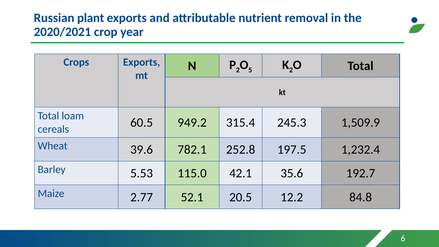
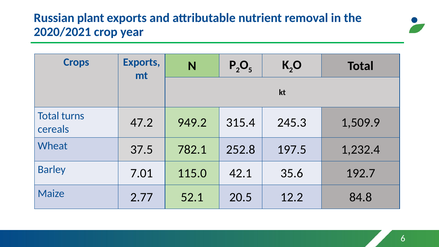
loam: loam -> turns (73, 116)
60.5: 60.5 -> 47.2 (142, 123)
39.6: 39.6 -> 37.5 (142, 150)
5.53: 5.53 -> 7.01 (142, 173)
